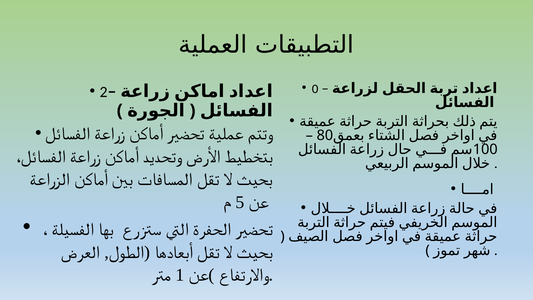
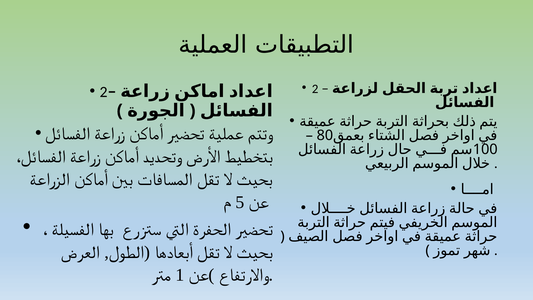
0: 0 -> 2 (315, 89)
